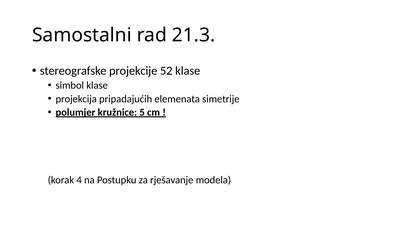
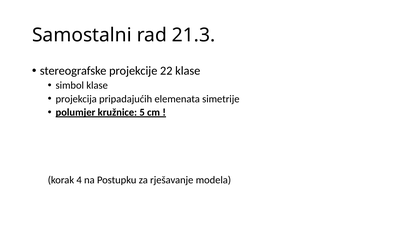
52: 52 -> 22 (166, 71)
